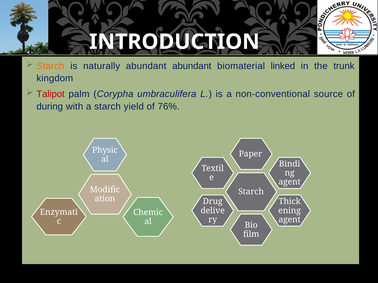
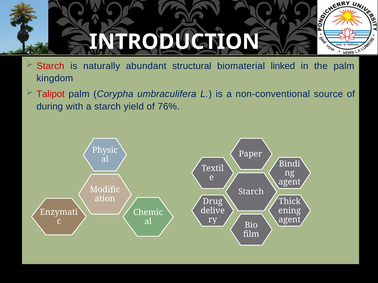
Starch colour: orange -> red (50, 66)
abundant abundant: abundant -> structural (192, 66)
the trunk: trunk -> palm (344, 66)
